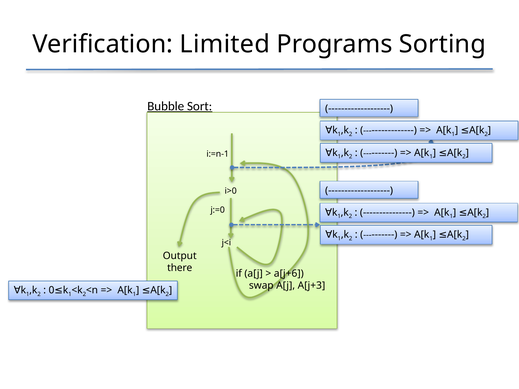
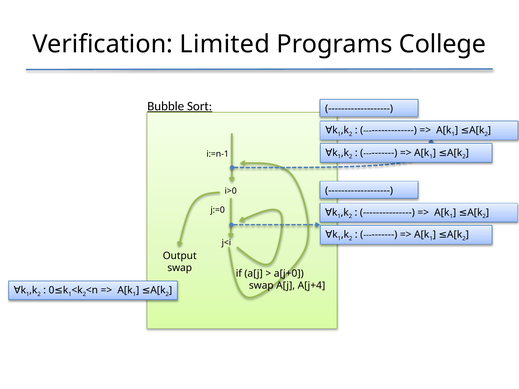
Sorting: Sorting -> College (443, 44)
there: there -> swap (180, 268)
a[j+6: a[j+6 -> a[j+0 (289, 274)
A[j+3: A[j+3 -> A[j+4 (311, 286)
